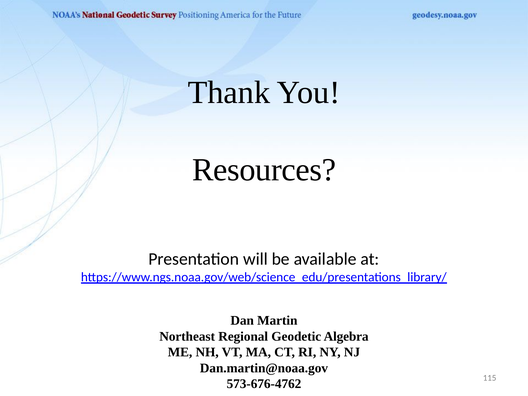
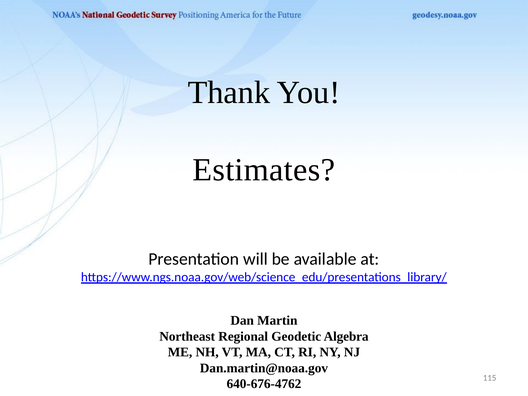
Resources: Resources -> Estimates (264, 170)
573-676-4762: 573-676-4762 -> 640-676-4762 (264, 384)
